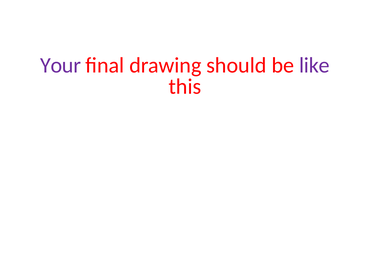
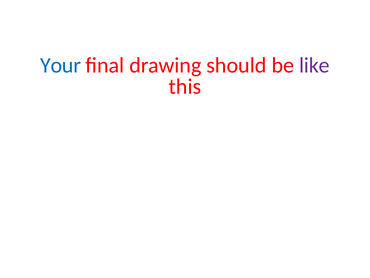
Your colour: purple -> blue (61, 65)
